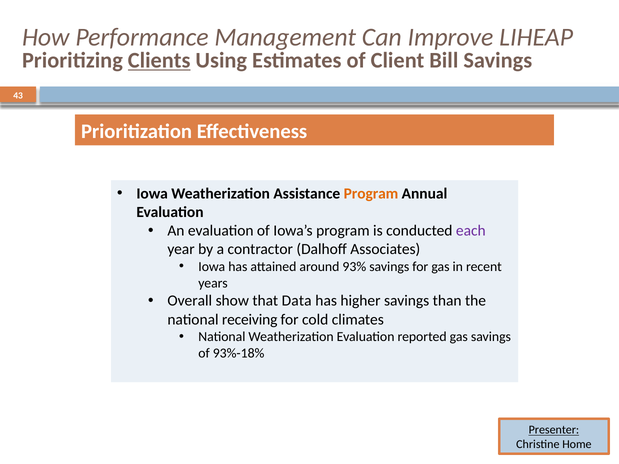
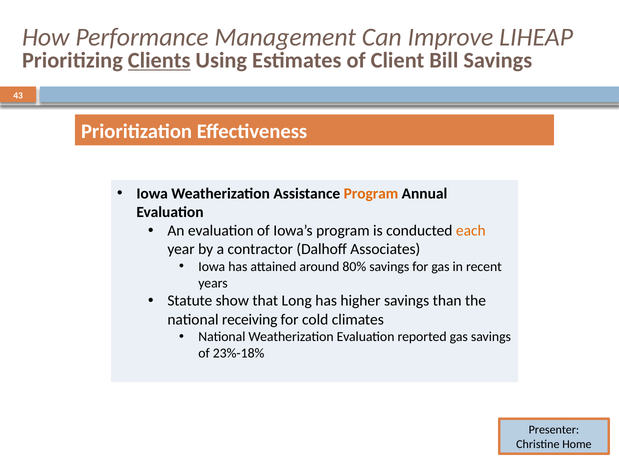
each colour: purple -> orange (471, 231)
93%: 93% -> 80% (354, 267)
Overall: Overall -> Statute (190, 301)
Data: Data -> Long (297, 301)
93%-18%: 93%-18% -> 23%-18% (239, 354)
Presenter underline: present -> none (554, 430)
